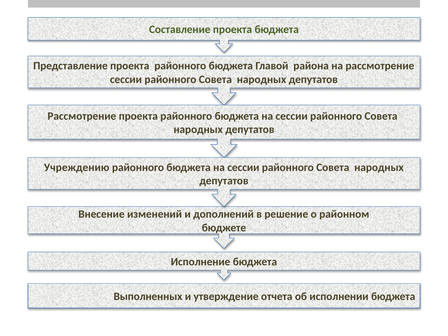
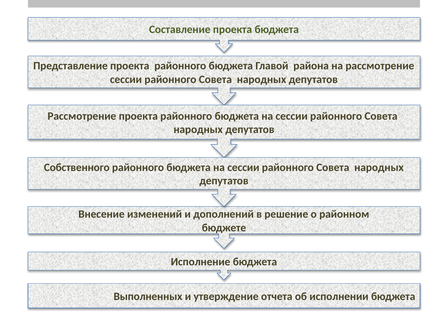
Учреждению: Учреждению -> Собственного (77, 167)
